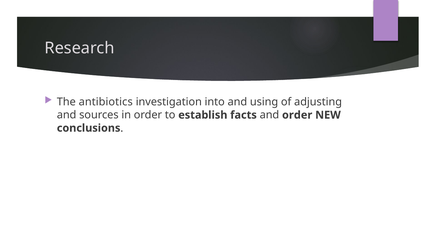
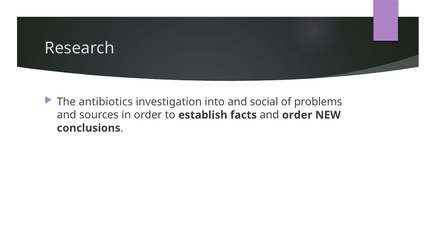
using: using -> social (264, 102)
adjusting: adjusting -> problems (318, 102)
